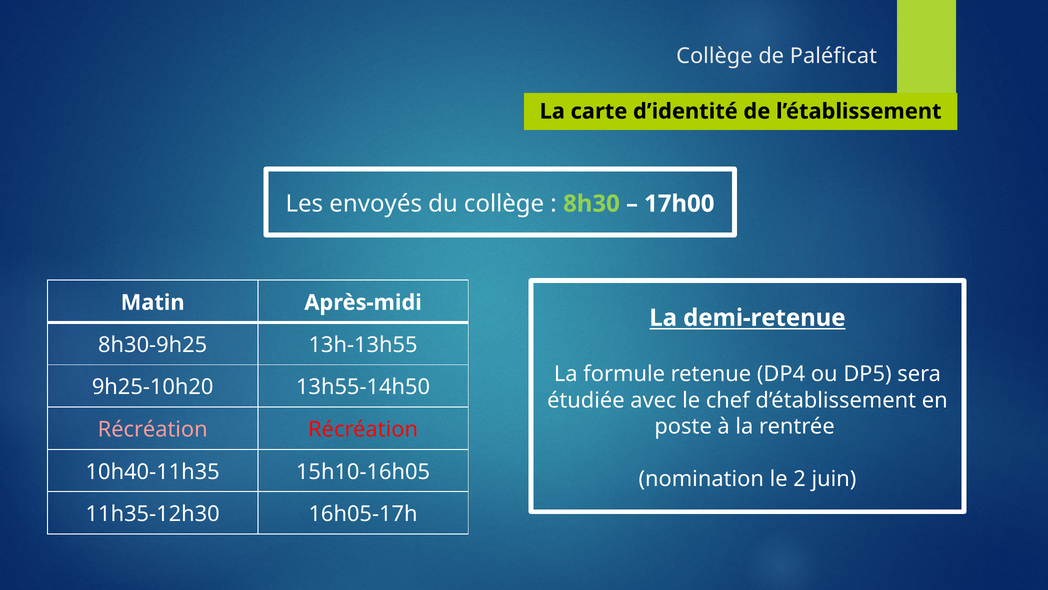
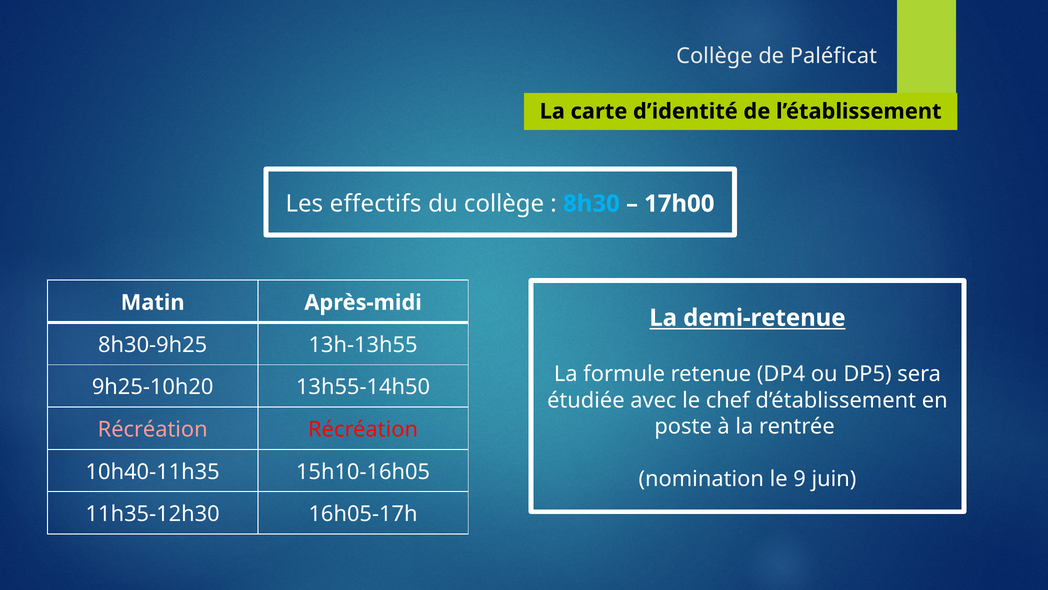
envoyés: envoyés -> effectifs (376, 204)
8h30 colour: light green -> light blue (591, 204)
2: 2 -> 9 (800, 479)
